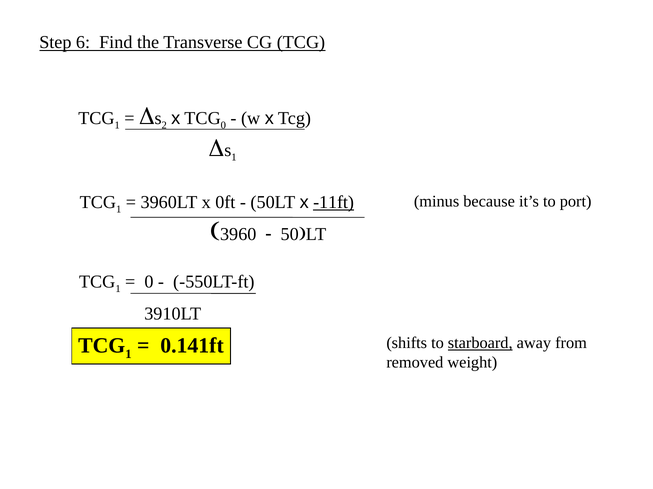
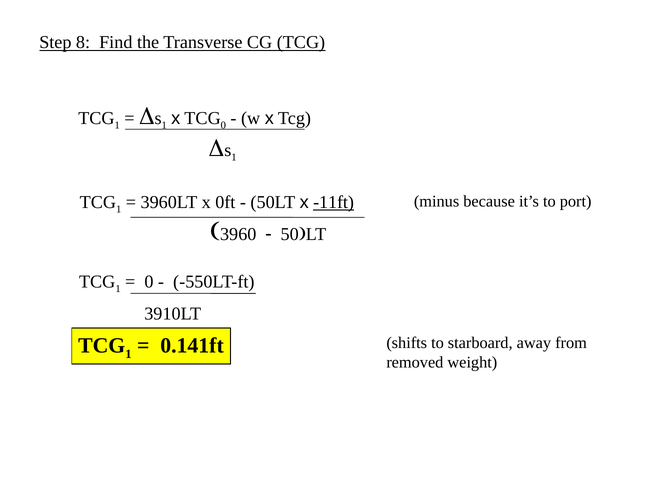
6: 6 -> 8 (83, 43)
2: 2 -> 1 (164, 125)
starboard underline: present -> none (480, 343)
